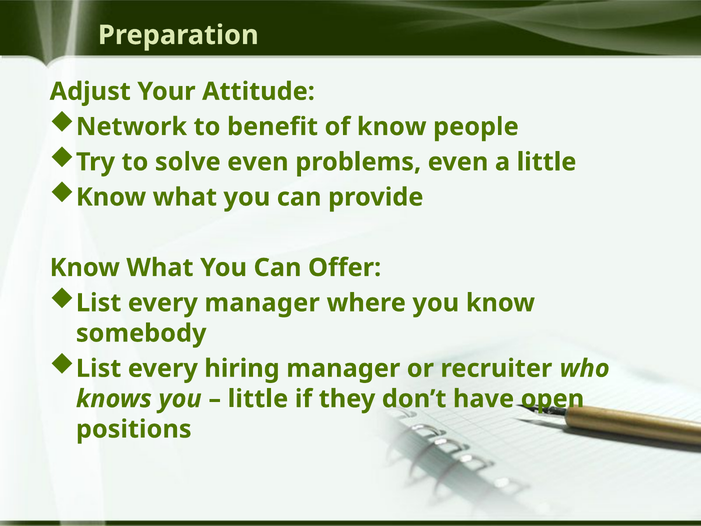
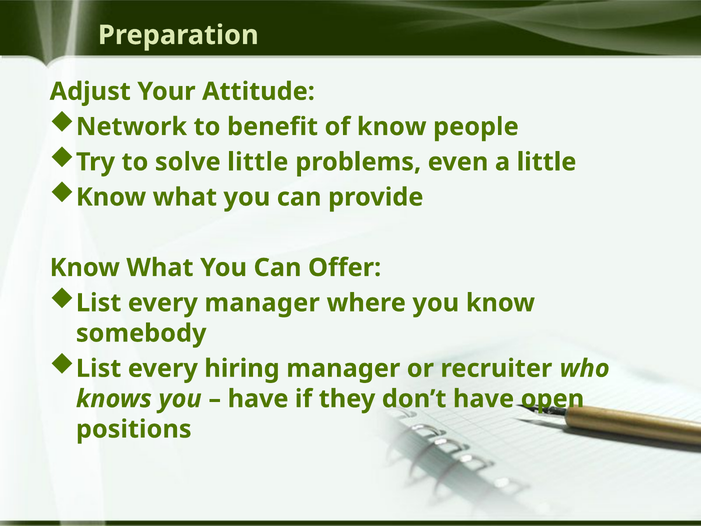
solve even: even -> little (258, 162)
little: little -> have (258, 399)
